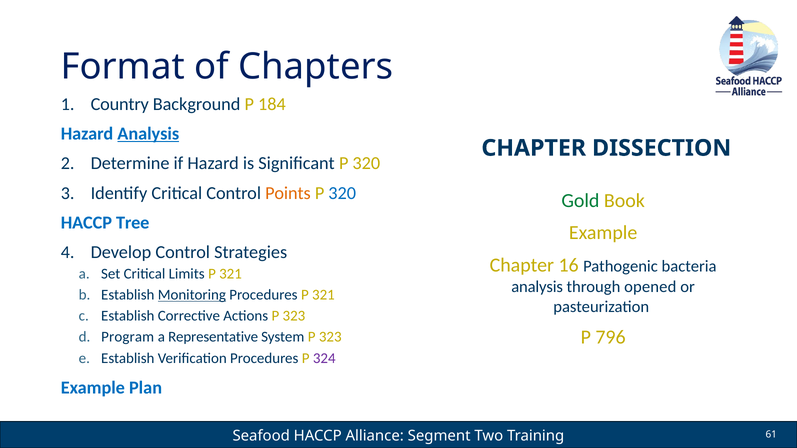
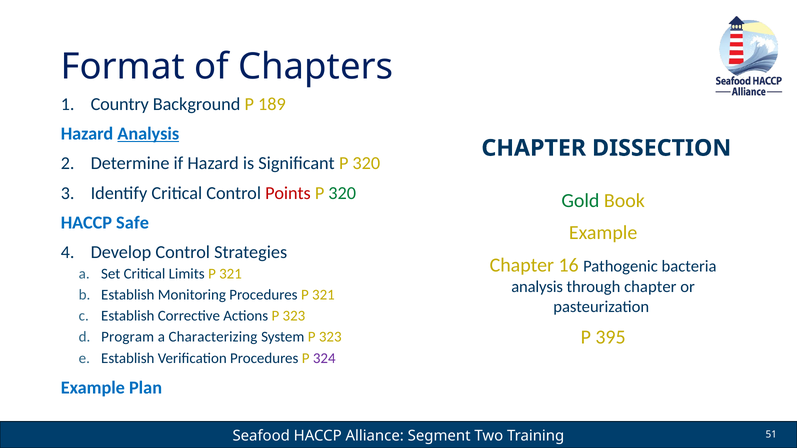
184: 184 -> 189 (272, 104)
Points colour: orange -> red (288, 193)
320 colour: blue -> green (342, 193)
Tree: Tree -> Safe (133, 223)
through opened: opened -> chapter (650, 287)
Monitoring underline: present -> none (192, 295)
796: 796 -> 395 (611, 337)
Representative: Representative -> Characterizing (213, 337)
61: 61 -> 51 (771, 435)
